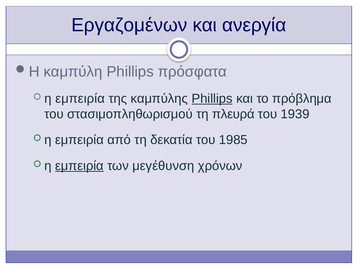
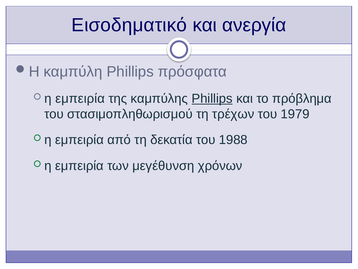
Εργαζομένων: Εργαζομένων -> Εισοδηματικό (129, 25)
πλευρά: πλευρά -> τρέχων (233, 114)
1939: 1939 -> 1979 (295, 114)
1985: 1985 -> 1988 (233, 140)
εμπειρία underline: present -> none (79, 166)
